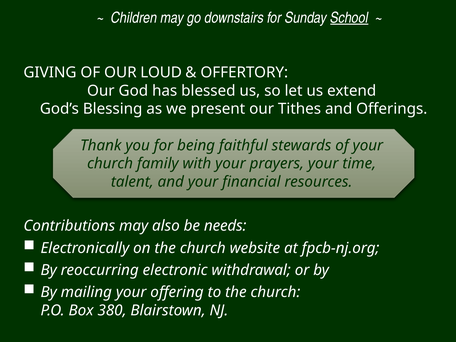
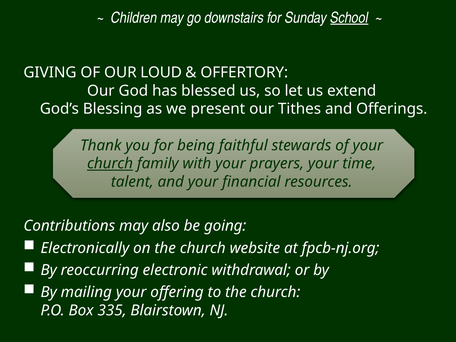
church underline: none -> present (110, 164)
needs: needs -> going (225, 226)
380: 380 -> 335 (112, 310)
